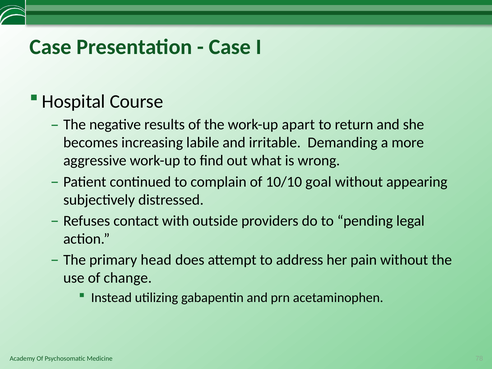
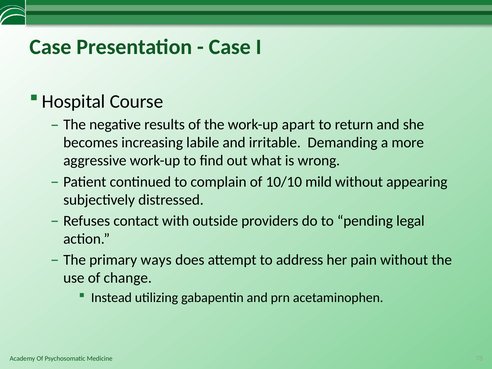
goal: goal -> mild (319, 182)
head: head -> ways (156, 260)
